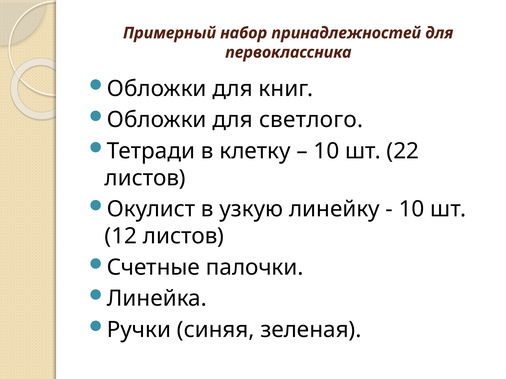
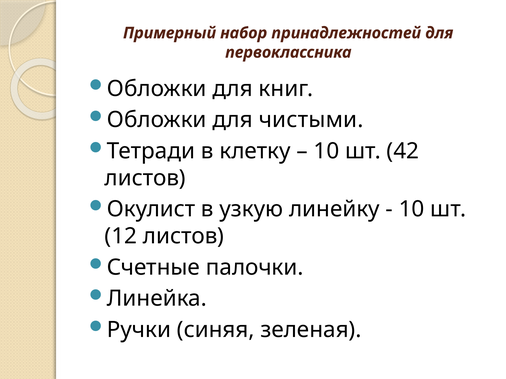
светлого: светлого -> чистыми (311, 120)
22: 22 -> 42 (403, 151)
